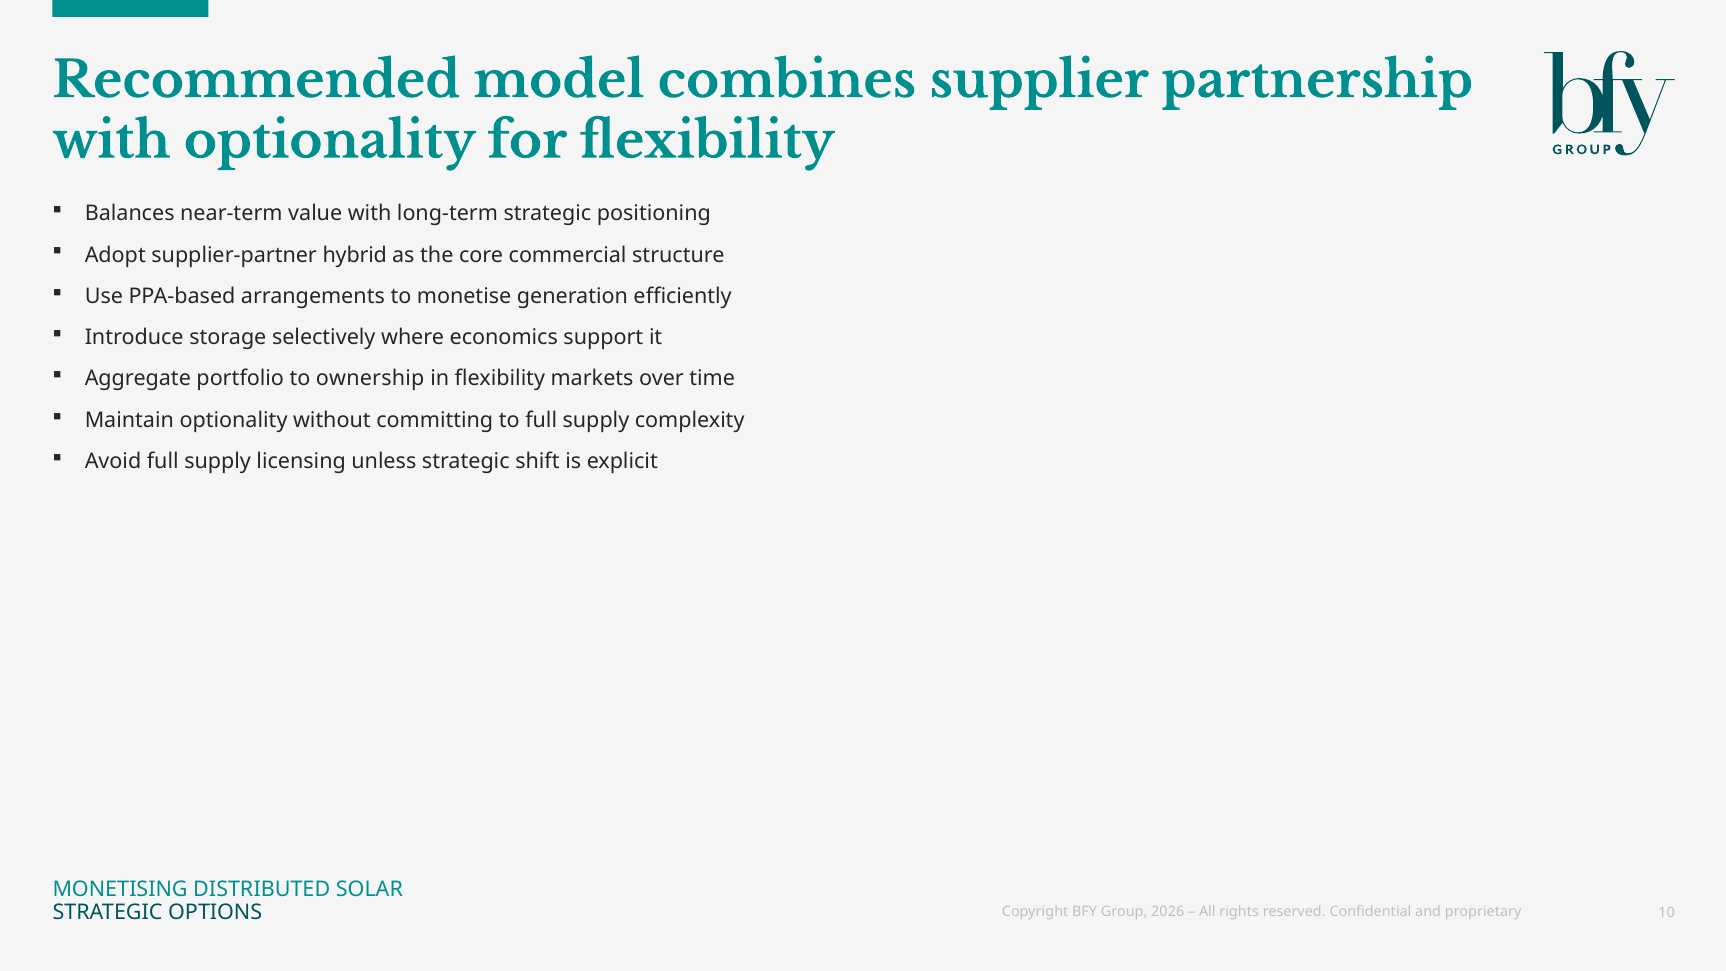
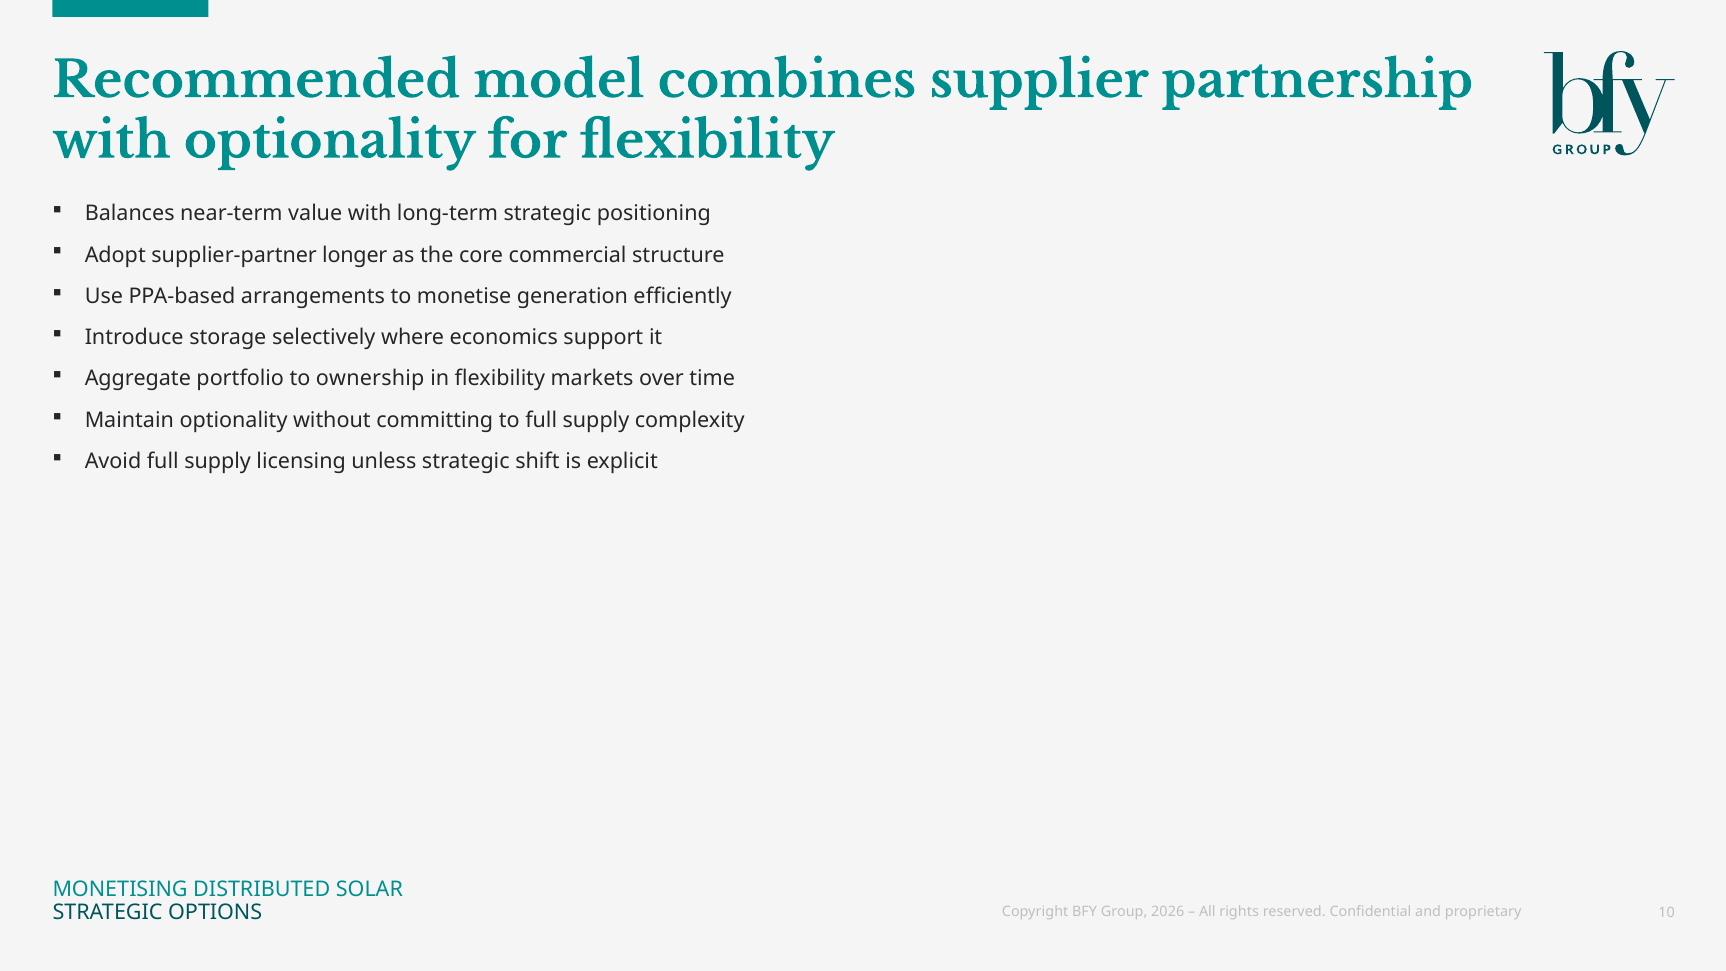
hybrid: hybrid -> longer (355, 255)
